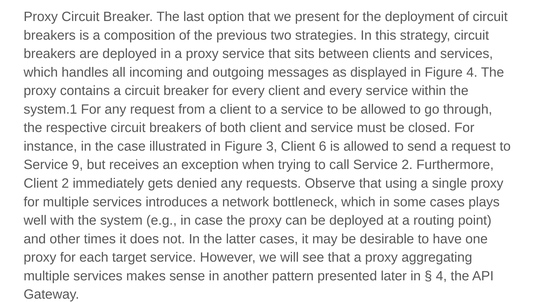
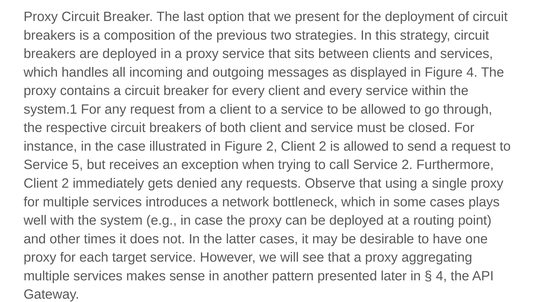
Figure 3: 3 -> 2 (272, 146)
6: 6 -> 2 (323, 146)
9: 9 -> 5 (78, 165)
